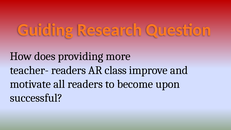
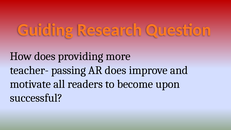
teacher- readers: readers -> passing (69, 70)
AR class: class -> does (116, 70)
